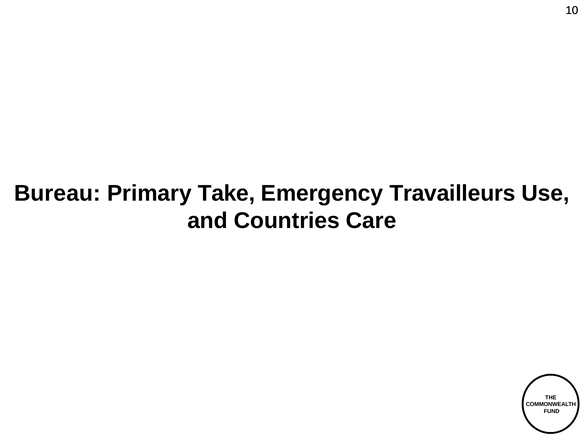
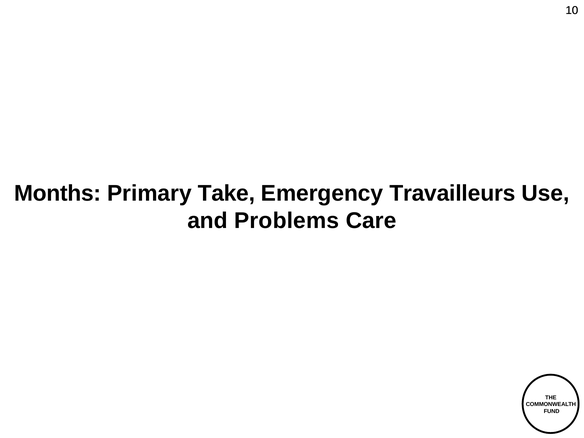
Bureau: Bureau -> Months (58, 193)
Countries: Countries -> Problems (287, 221)
